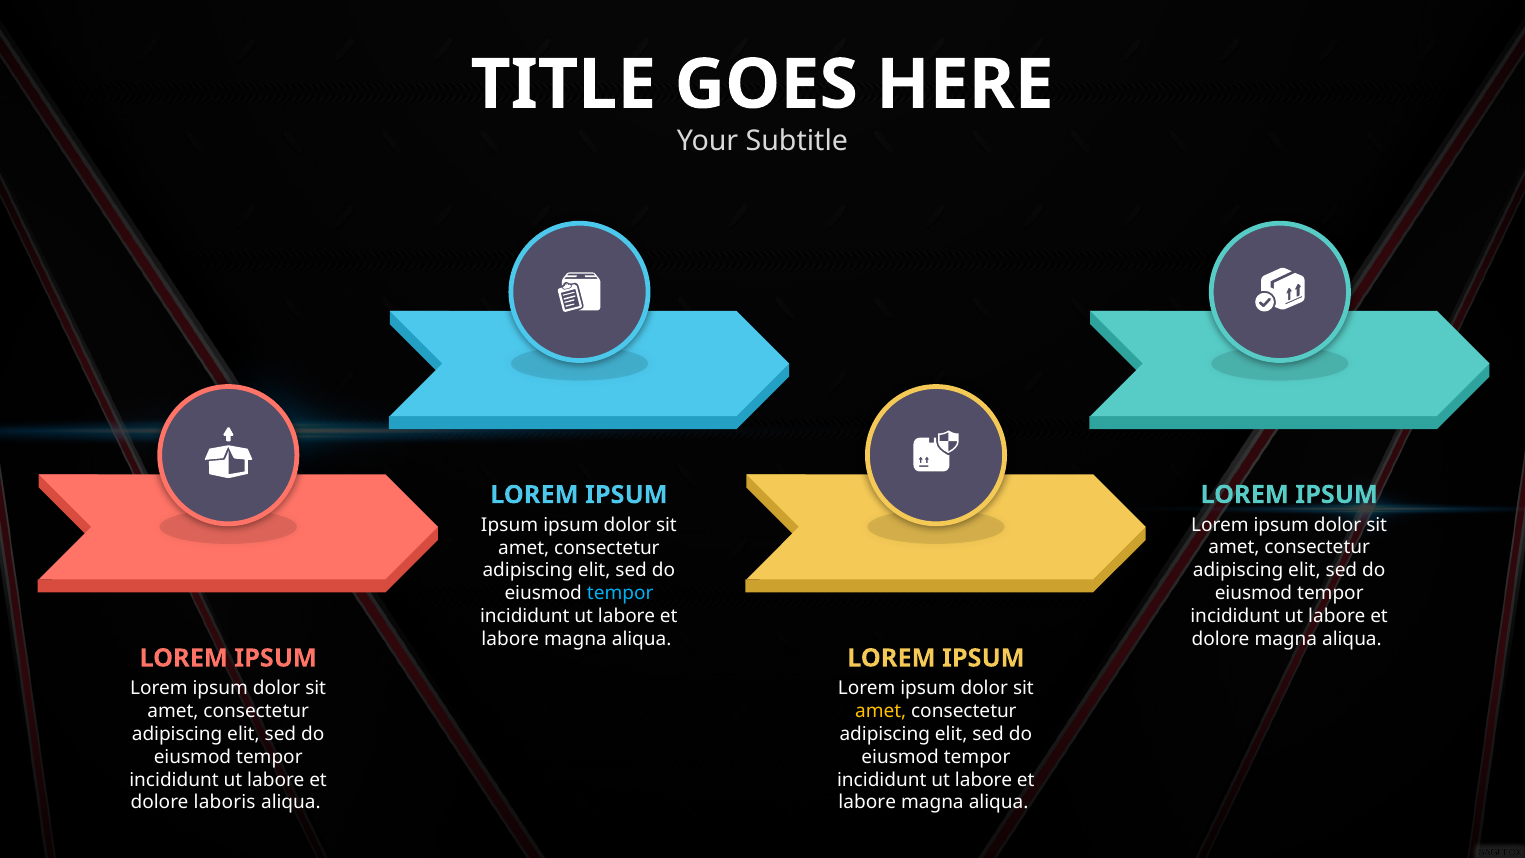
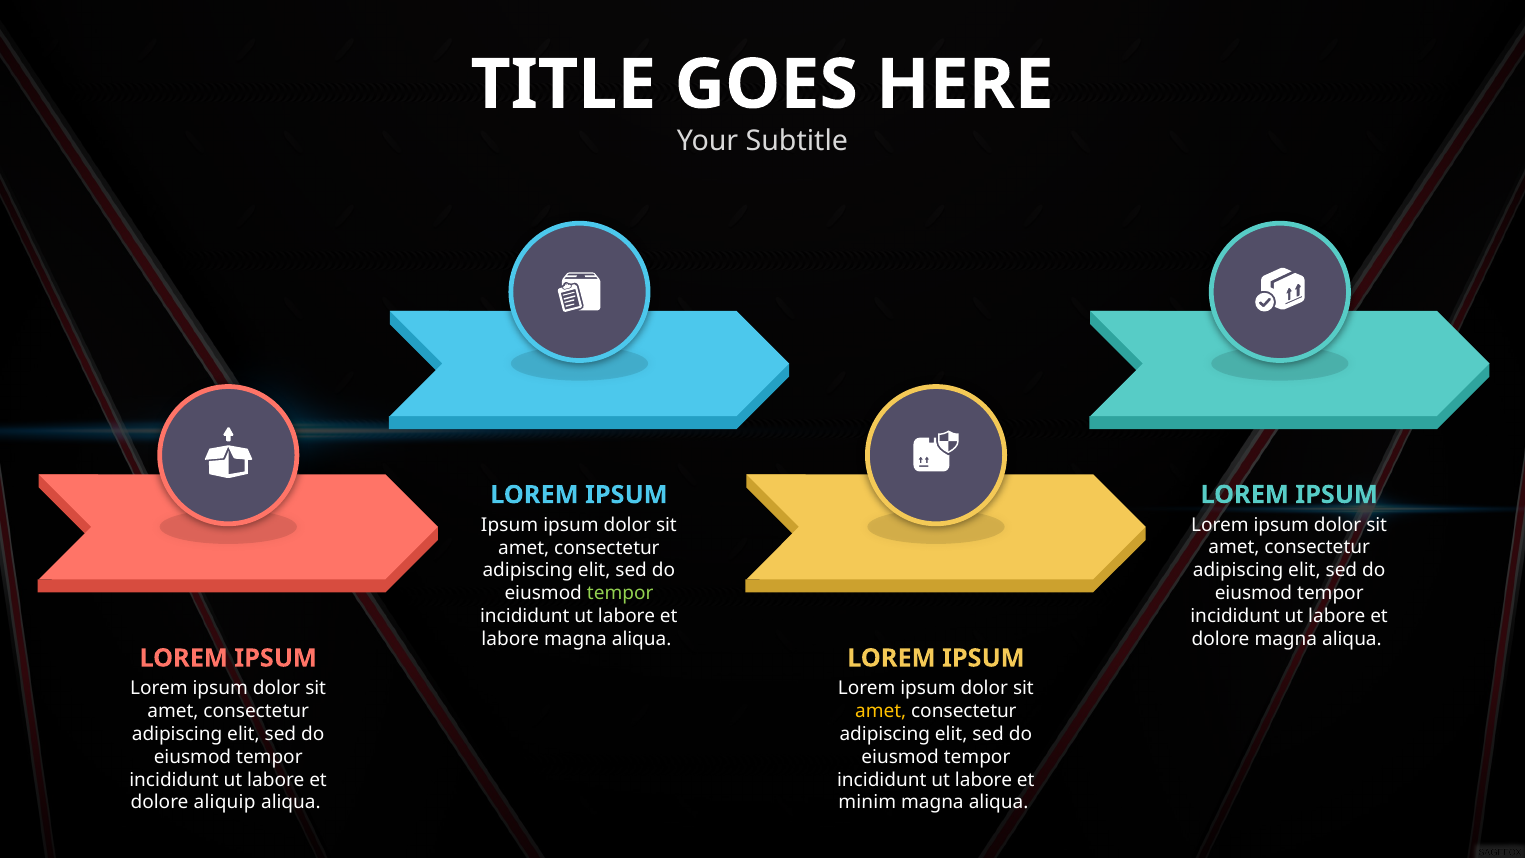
tempor colour: light blue -> light green (620, 593)
laboris: laboris -> aliquip (225, 802)
labore: labore -> minim (867, 802)
